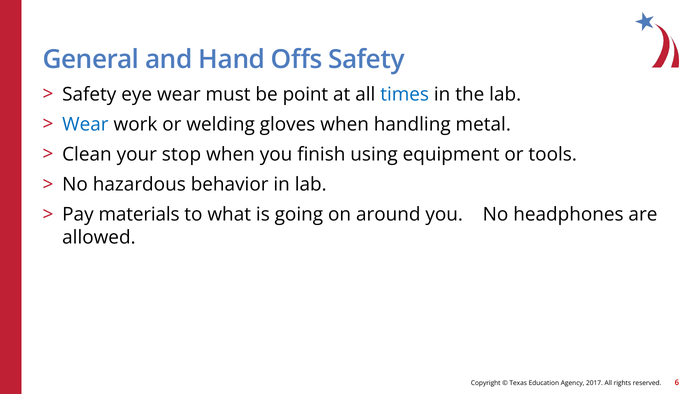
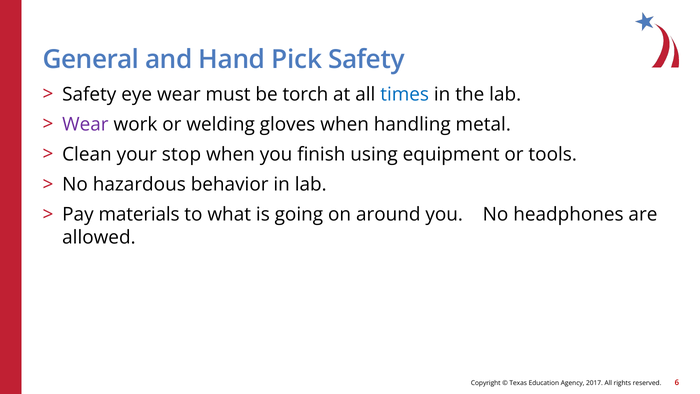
Offs: Offs -> Pick (297, 59)
point: point -> torch (305, 94)
Wear colour: blue -> purple (85, 124)
